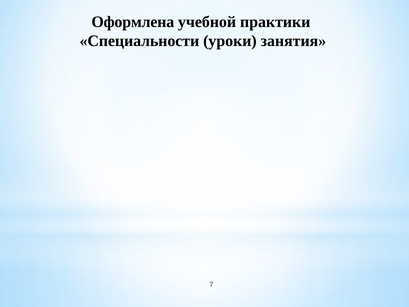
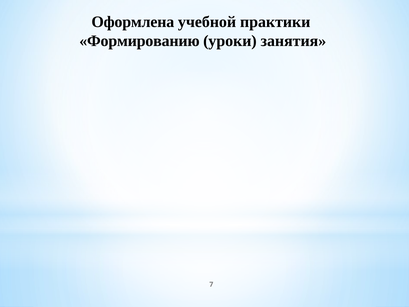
Специальности: Специальности -> Формированию (139, 41)
